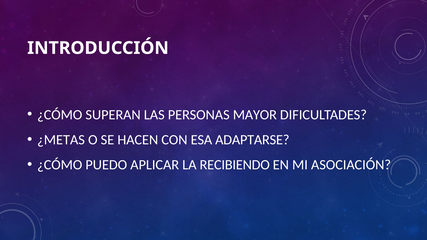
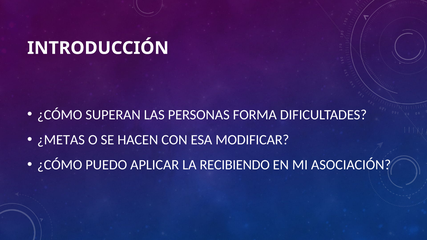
MAYOR: MAYOR -> FORMA (255, 115)
ADAPTARSE: ADAPTARSE -> MODIFICAR (252, 140)
